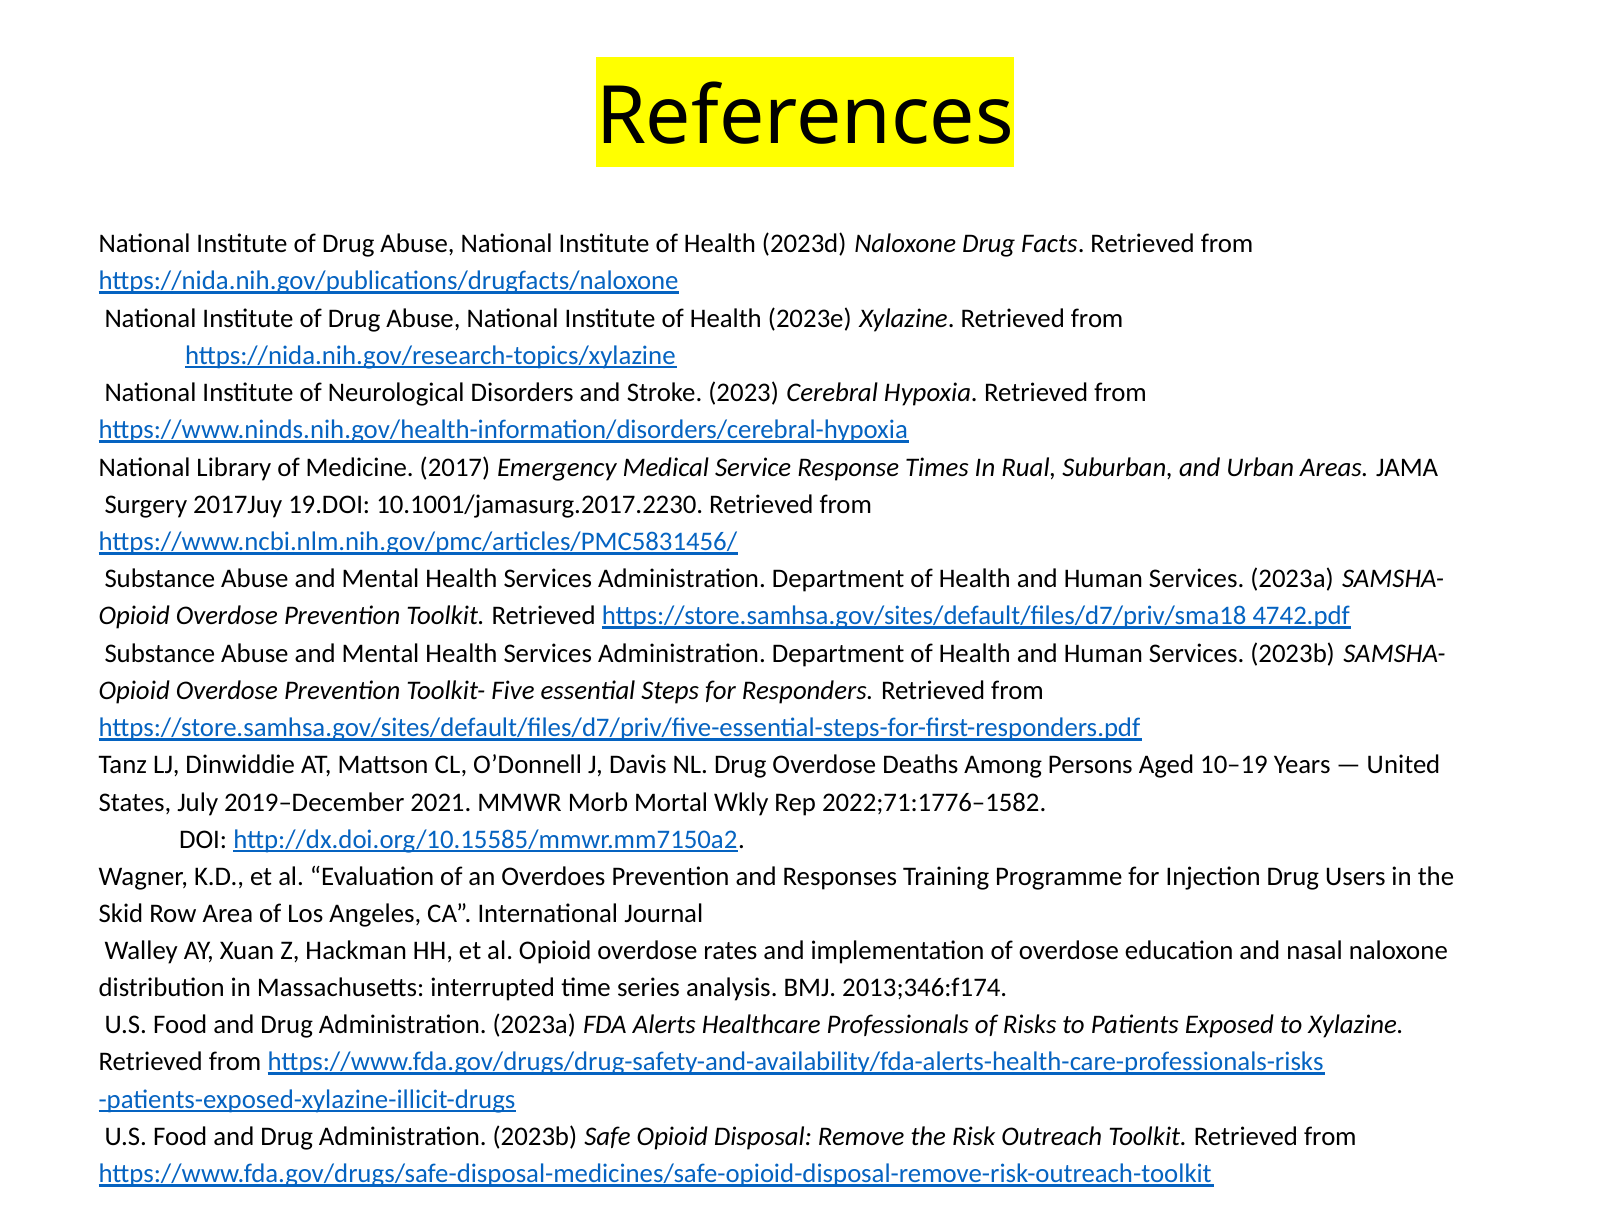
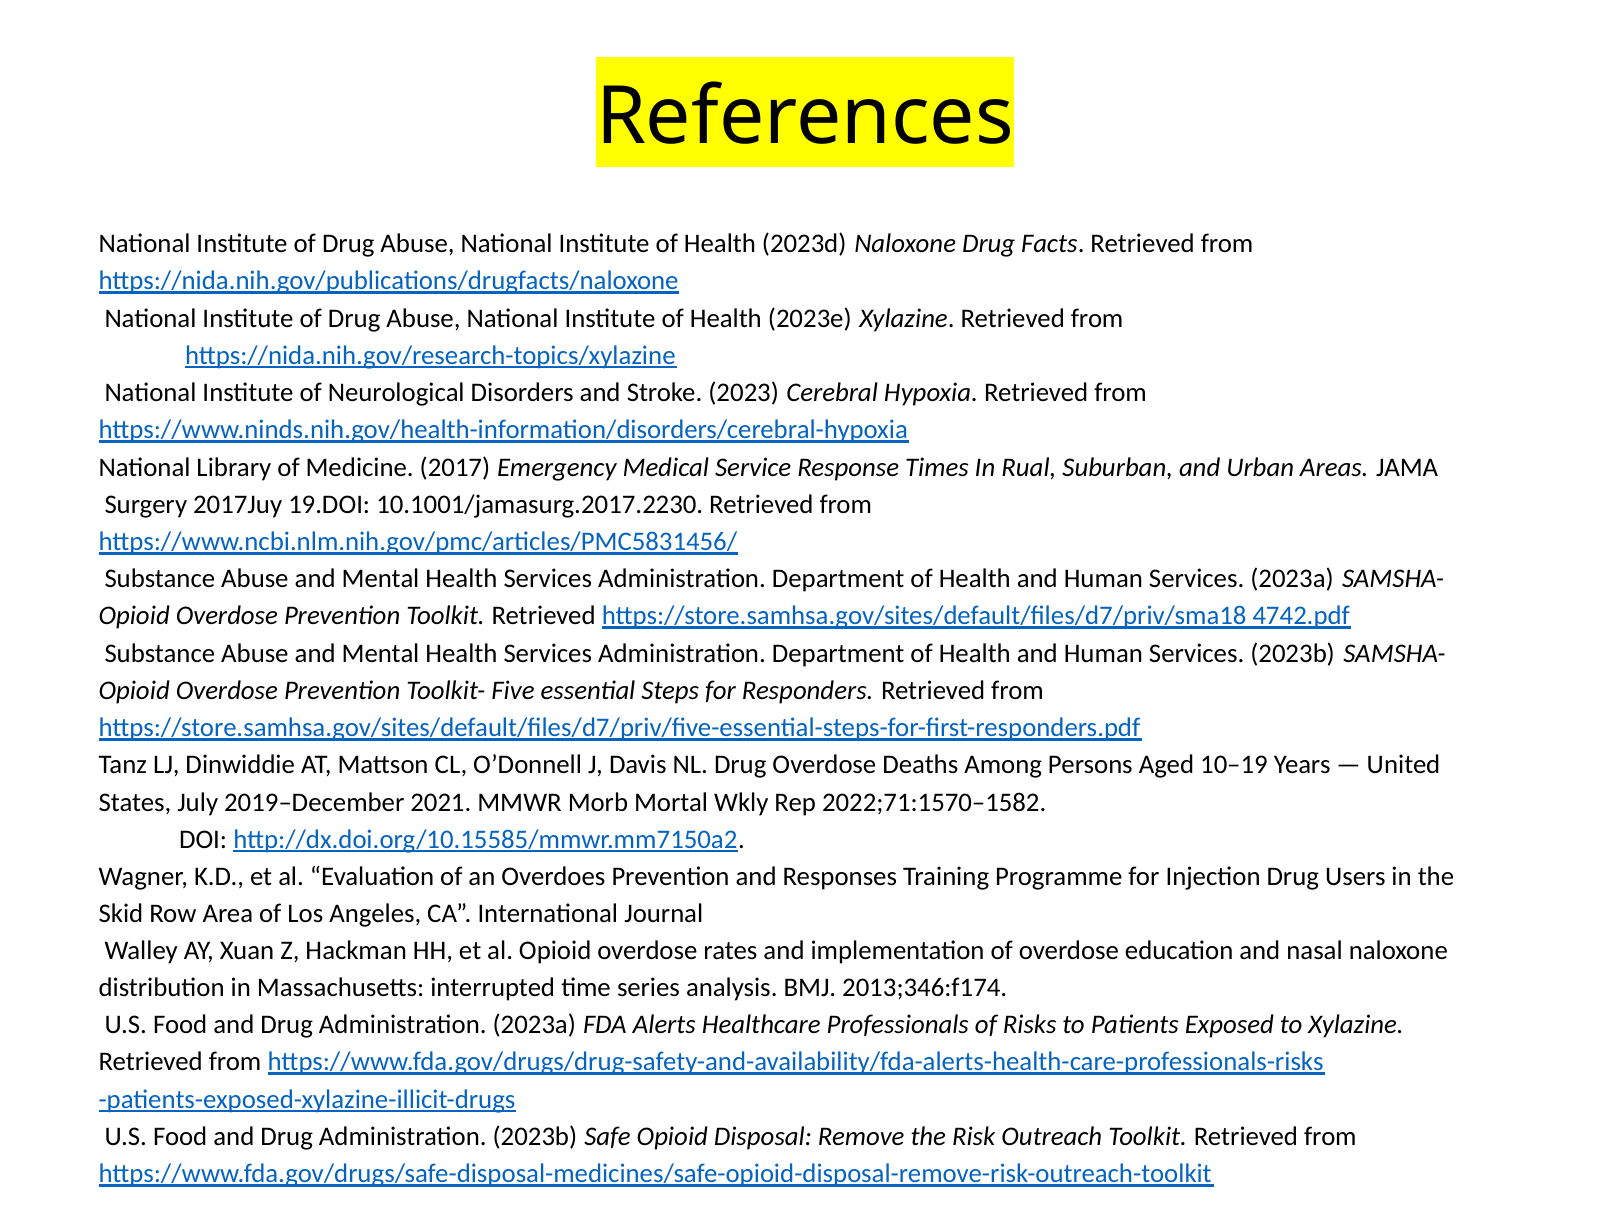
2022;71:1776–1582: 2022;71:1776–1582 -> 2022;71:1570–1582 (934, 802)
